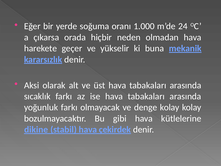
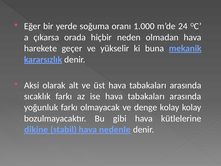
çekirdek: çekirdek -> nedenle (115, 129)
